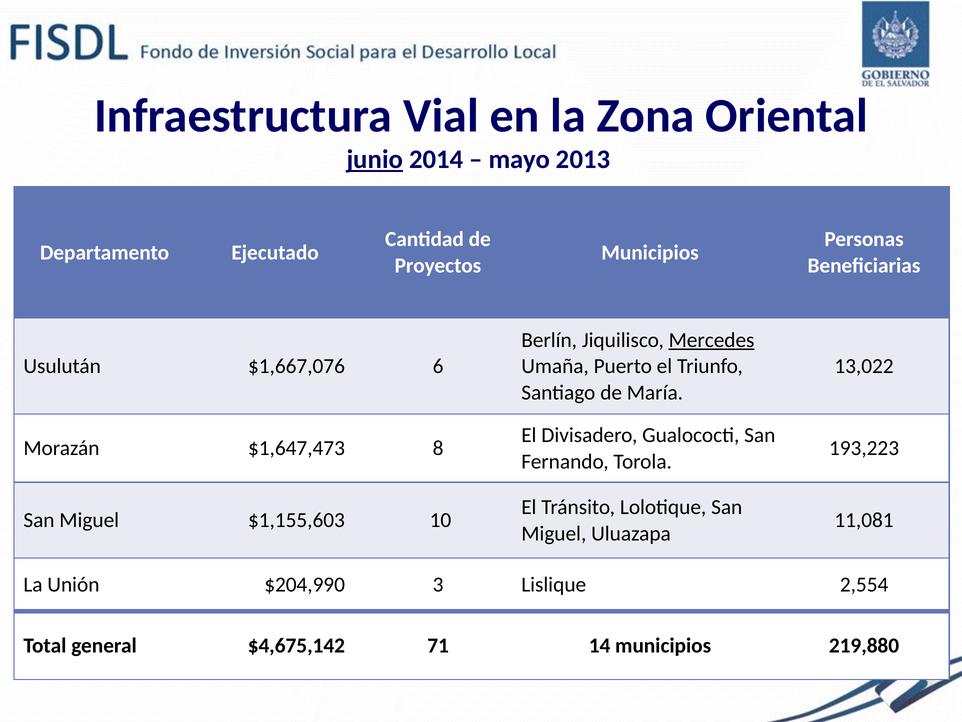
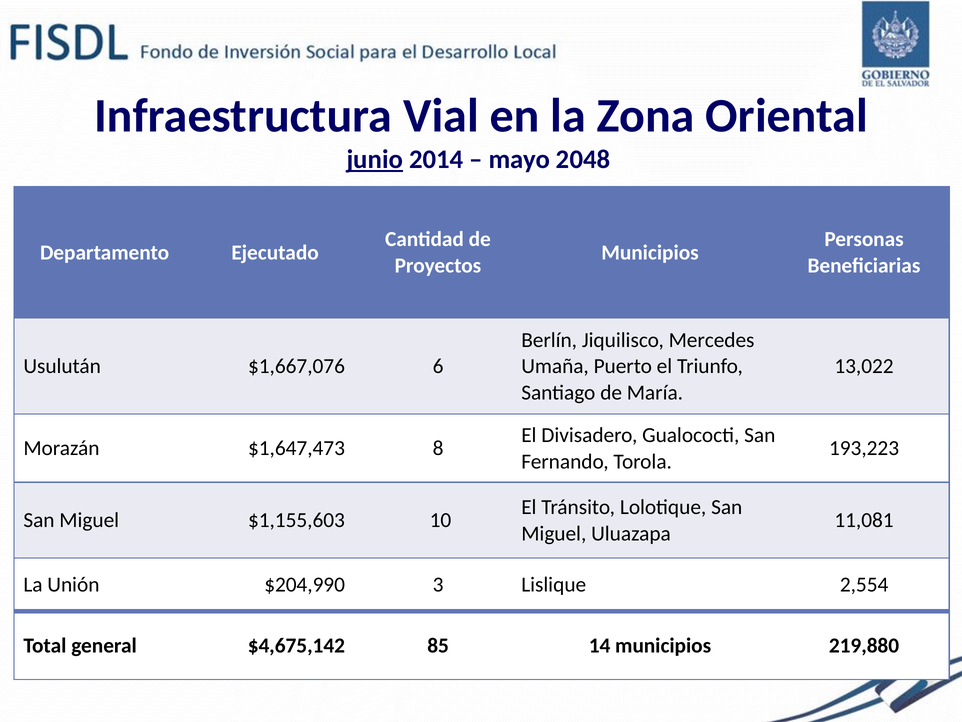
2013: 2013 -> 2048 (583, 159)
Mercedes underline: present -> none (712, 340)
71: 71 -> 85 (438, 645)
